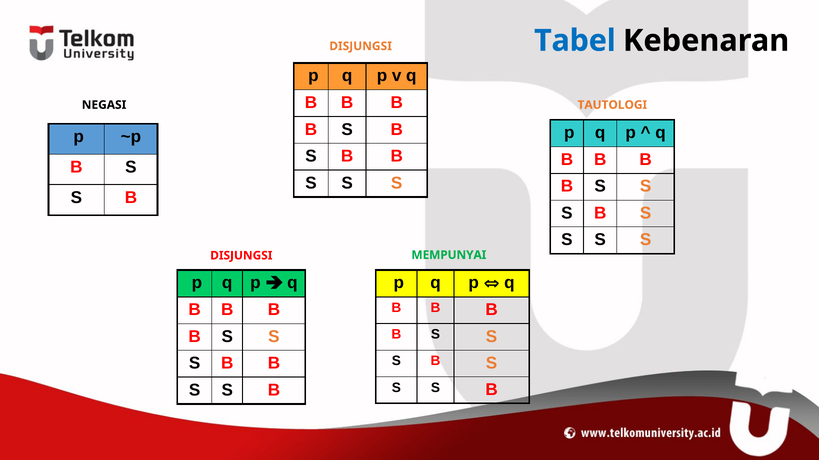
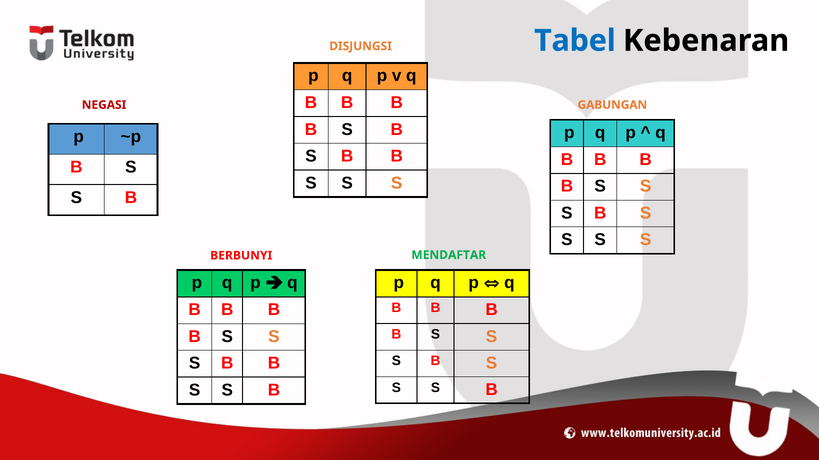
NEGASI colour: black -> red (104, 105)
TAUTOLOGI: TAUTOLOGI -> GABUNGAN (612, 105)
MEMPUNYAI: MEMPUNYAI -> MENDAFTAR (449, 255)
DISJUNGSI: DISJUNGSI -> BERBUNYI (241, 256)
